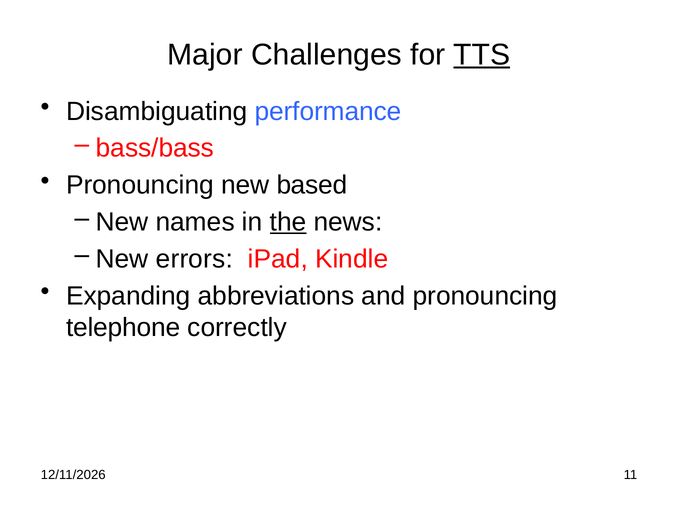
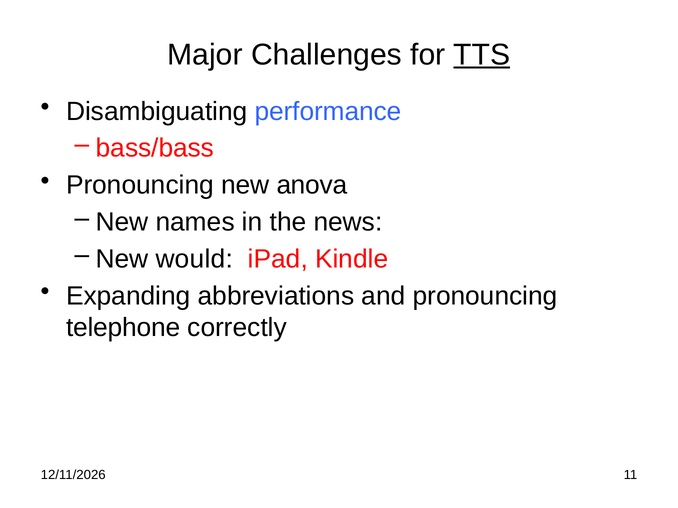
based: based -> anova (312, 185)
the underline: present -> none (288, 222)
errors: errors -> would (194, 259)
